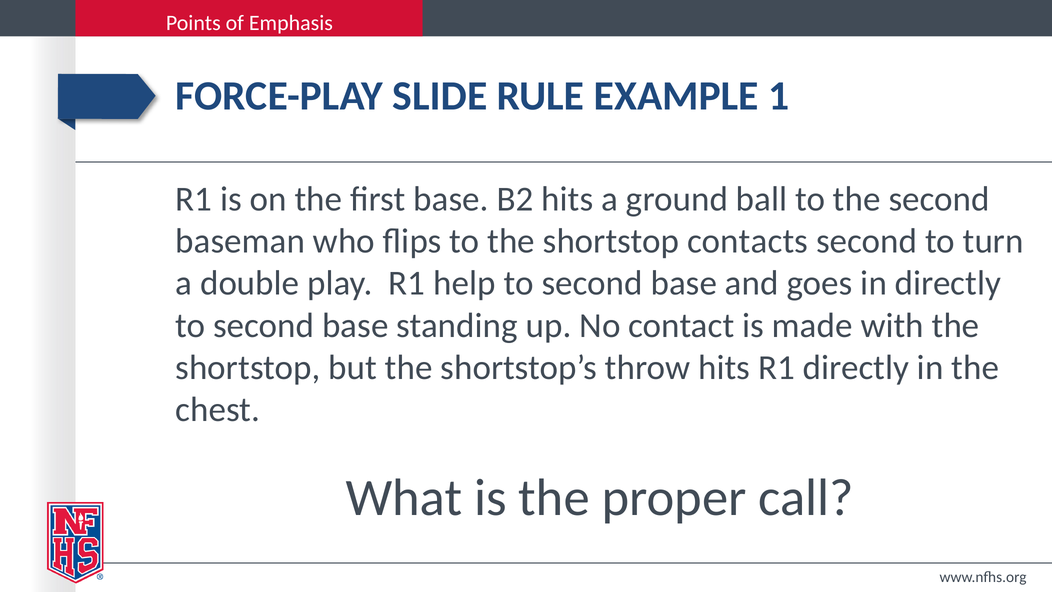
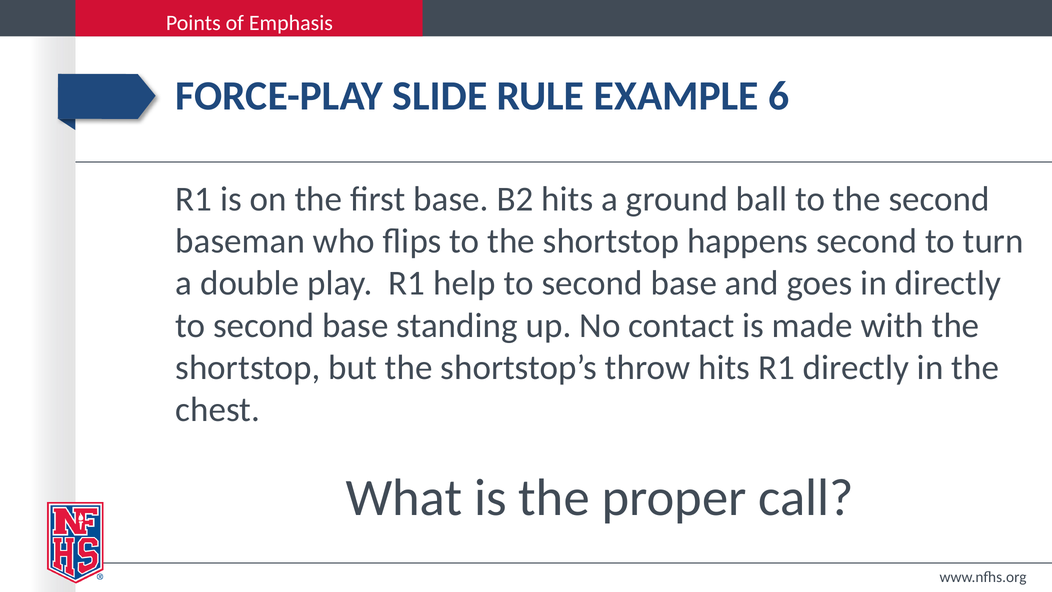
1: 1 -> 6 (779, 96)
contacts: contacts -> happens (748, 241)
